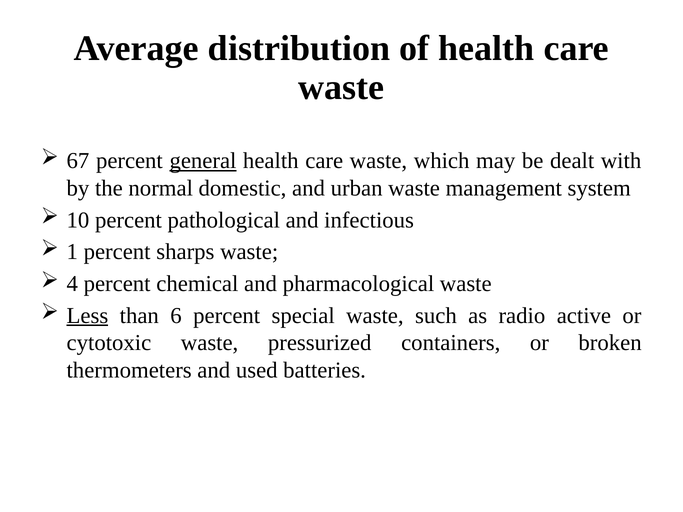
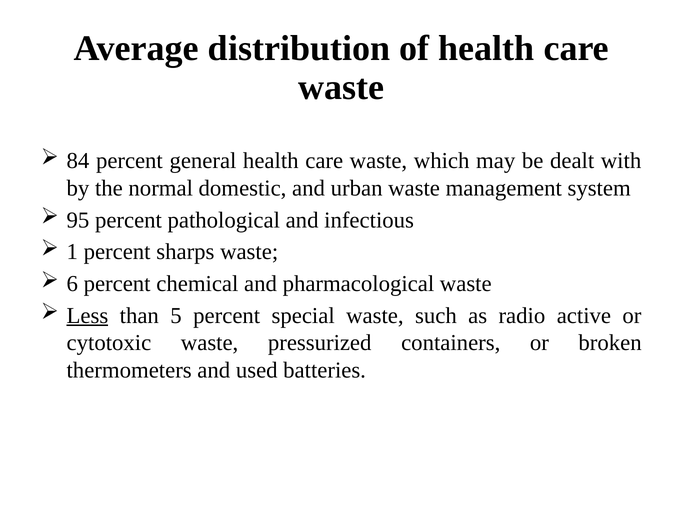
67: 67 -> 84 (78, 161)
general underline: present -> none (203, 161)
10: 10 -> 95 (78, 220)
4: 4 -> 6 (72, 284)
6: 6 -> 5 (176, 316)
